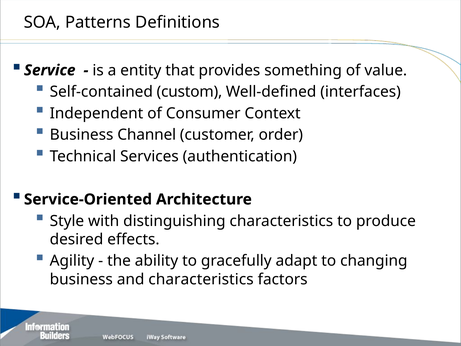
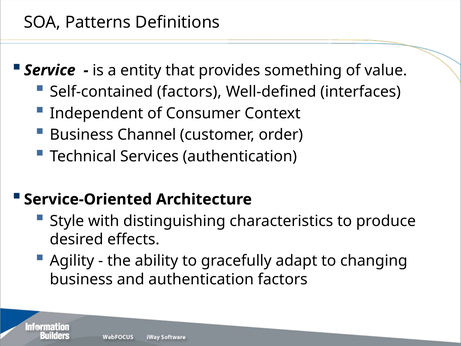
Self-contained custom: custom -> factors (189, 92)
and characteristics: characteristics -> authentication (201, 279)
